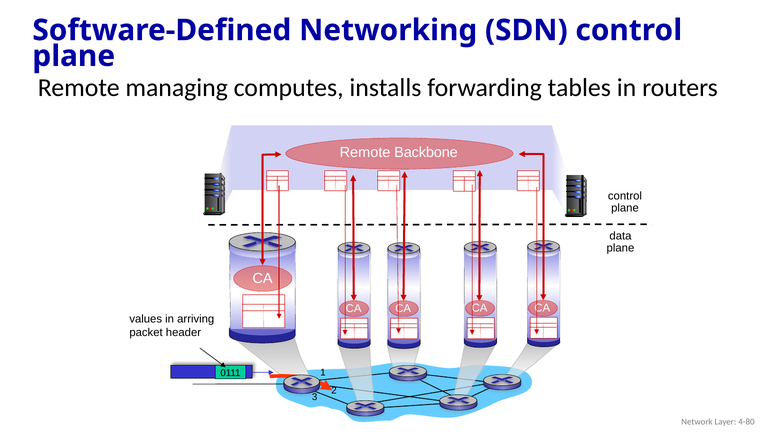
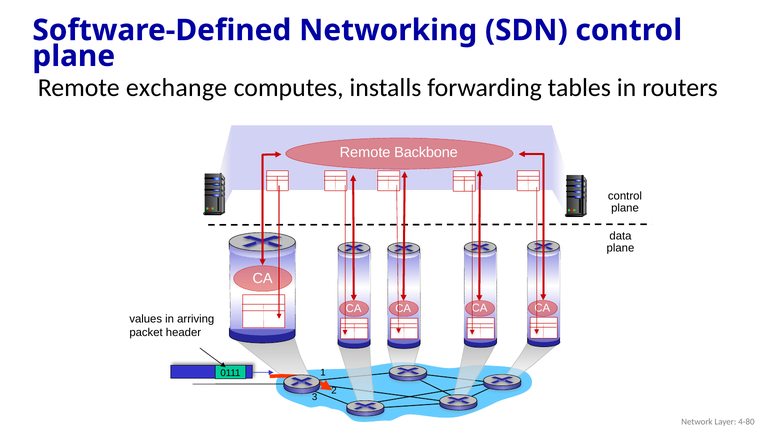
managing: managing -> exchange (177, 88)
